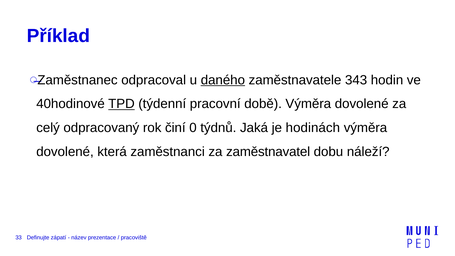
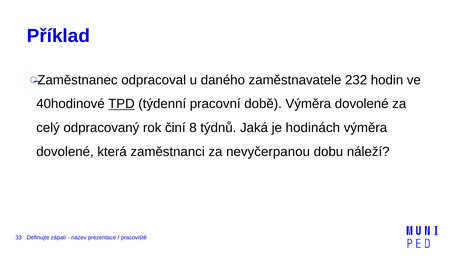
daného underline: present -> none (223, 80)
343: 343 -> 232 (356, 80)
0: 0 -> 8 (193, 128)
zaměstnavatel: zaměstnavatel -> nevyčerpanou (268, 152)
